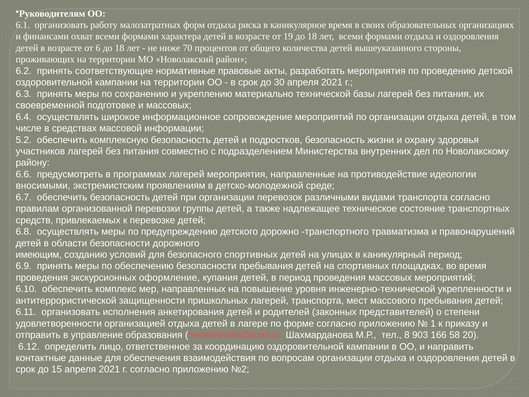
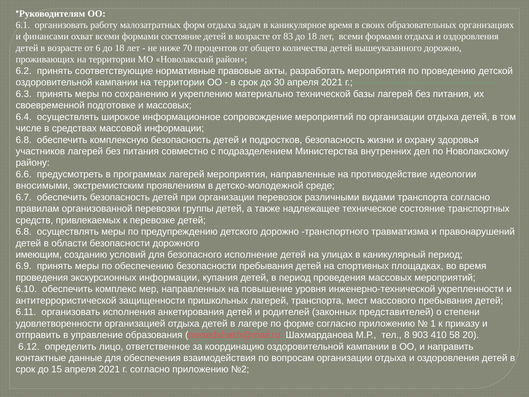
риска: риска -> задач (250, 25)
формами характера: характера -> состояние (181, 36)
19: 19 -> 83 (288, 36)
вышеуказанного стороны: стороны -> дорожно (443, 48)
5.2: 5.2 -> 6.8 (24, 140)
безопасного спортивных: спортивных -> исполнение (251, 255)
экскурсионных оформление: оформление -> информации (169, 277)
166: 166 -> 410 (439, 335)
